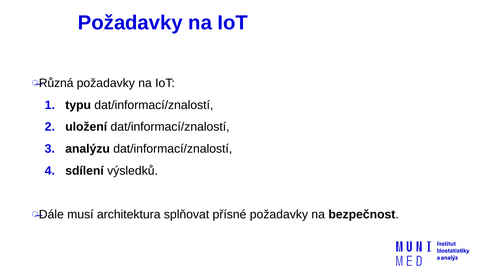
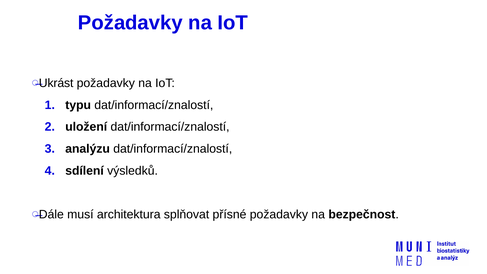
Různá: Různá -> Ukrást (56, 83)
